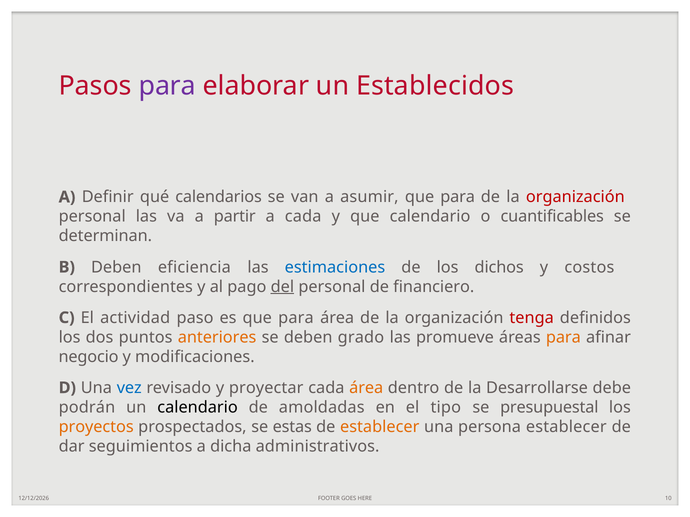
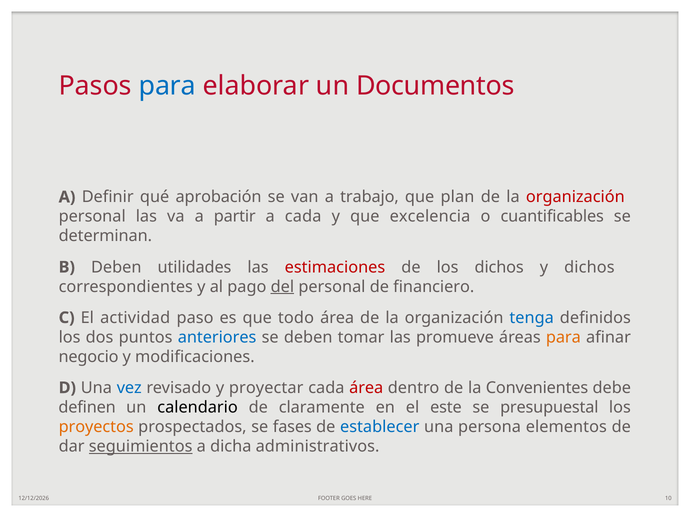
para colour: purple -> blue (167, 86)
Establecidos: Establecidos -> Documentos (435, 86)
calendarios: calendarios -> aprobación (219, 197)
asumir: asumir -> trabajo (370, 197)
para: para -> plan (457, 197)
que calendario: calendario -> excelencia (430, 217)
eficiencia: eficiencia -> utilidades (194, 267)
estimaciones colour: blue -> red (335, 267)
y costos: costos -> dichos (589, 267)
es que para: para -> todo (296, 318)
tenga colour: red -> blue (532, 318)
anteriores colour: orange -> blue (217, 338)
grado: grado -> tomar (361, 338)
área colour: orange -> red (366, 388)
Desarrollarse: Desarrollarse -> Convenientes (537, 388)
podrán: podrán -> definen (87, 408)
amoldadas: amoldadas -> claramente (322, 408)
tipo: tipo -> este (446, 408)
estas: estas -> fases (292, 427)
establecer colour: orange -> blue (380, 427)
persona establecer: establecer -> elementos (566, 427)
seguimientos underline: none -> present (141, 447)
